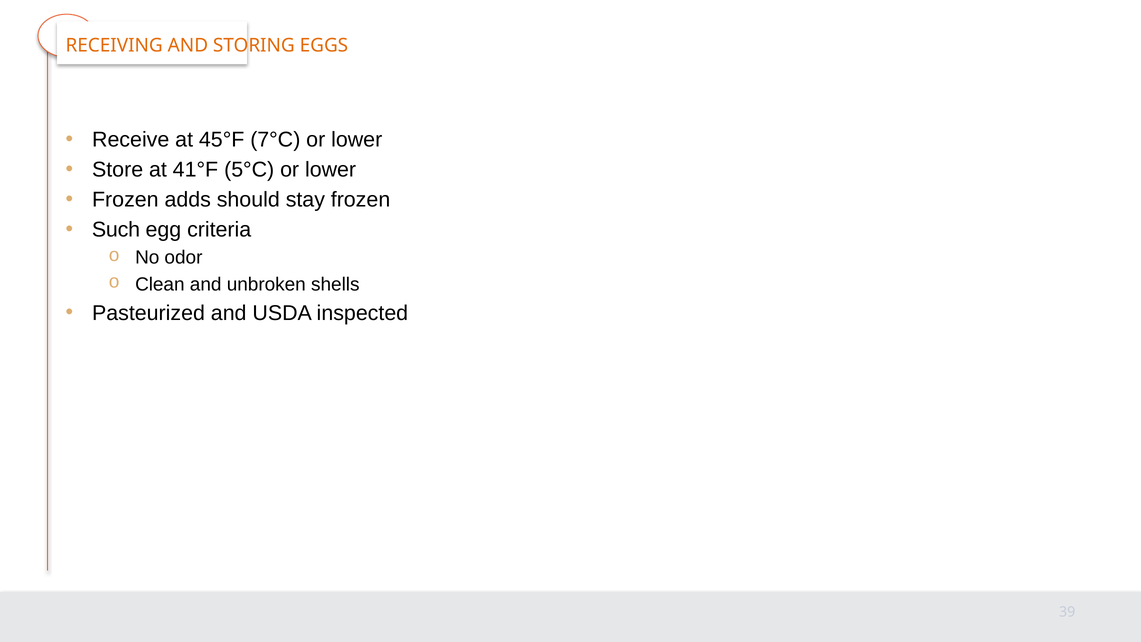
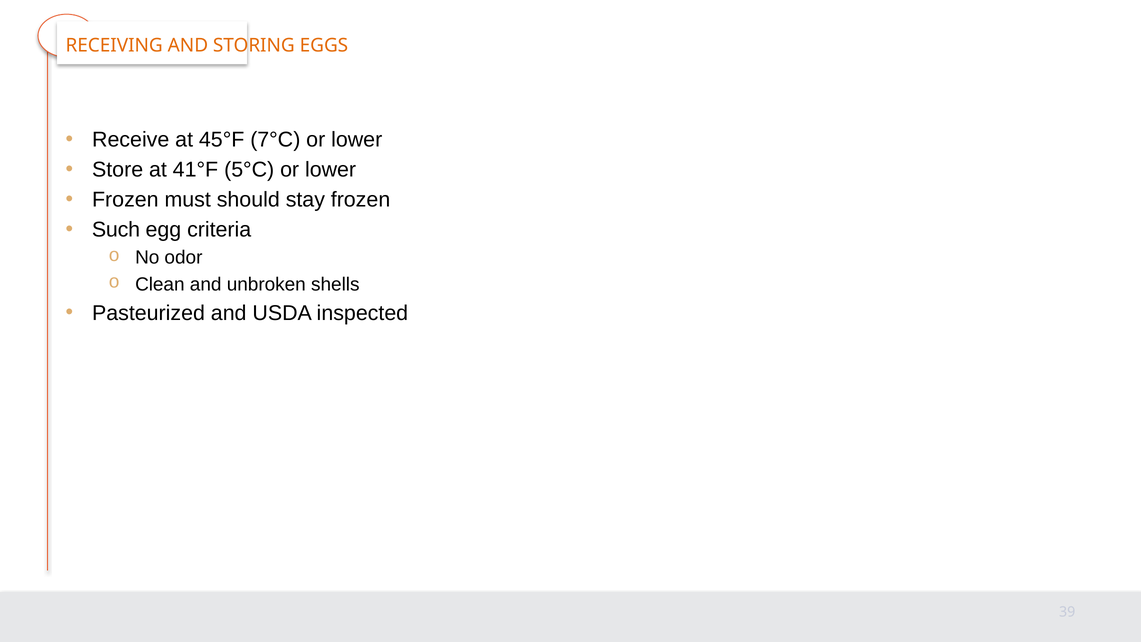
adds: adds -> must (188, 200)
